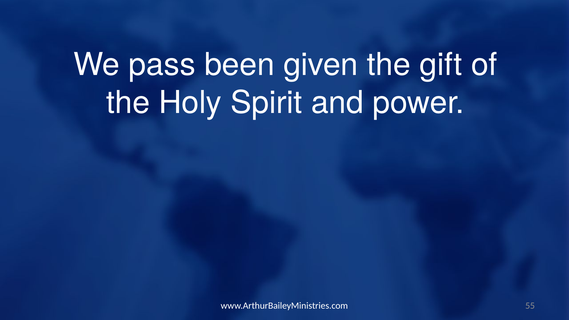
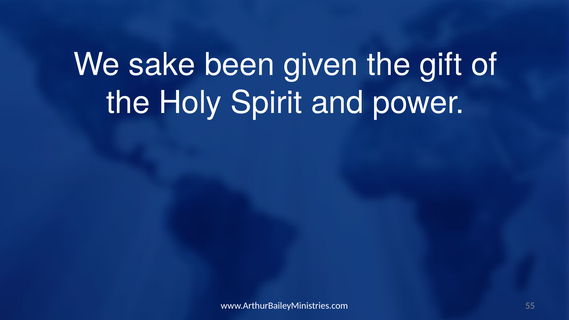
pass: pass -> sake (162, 65)
